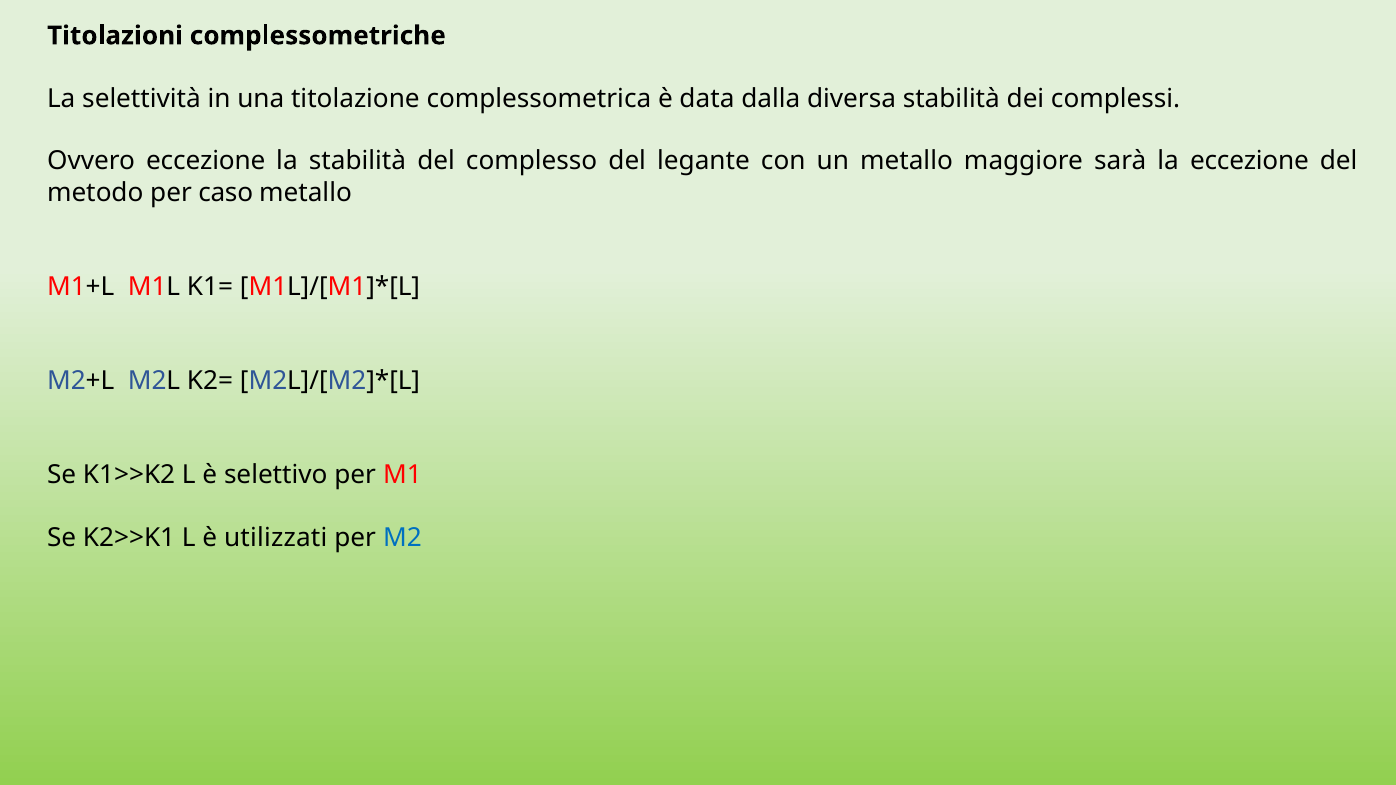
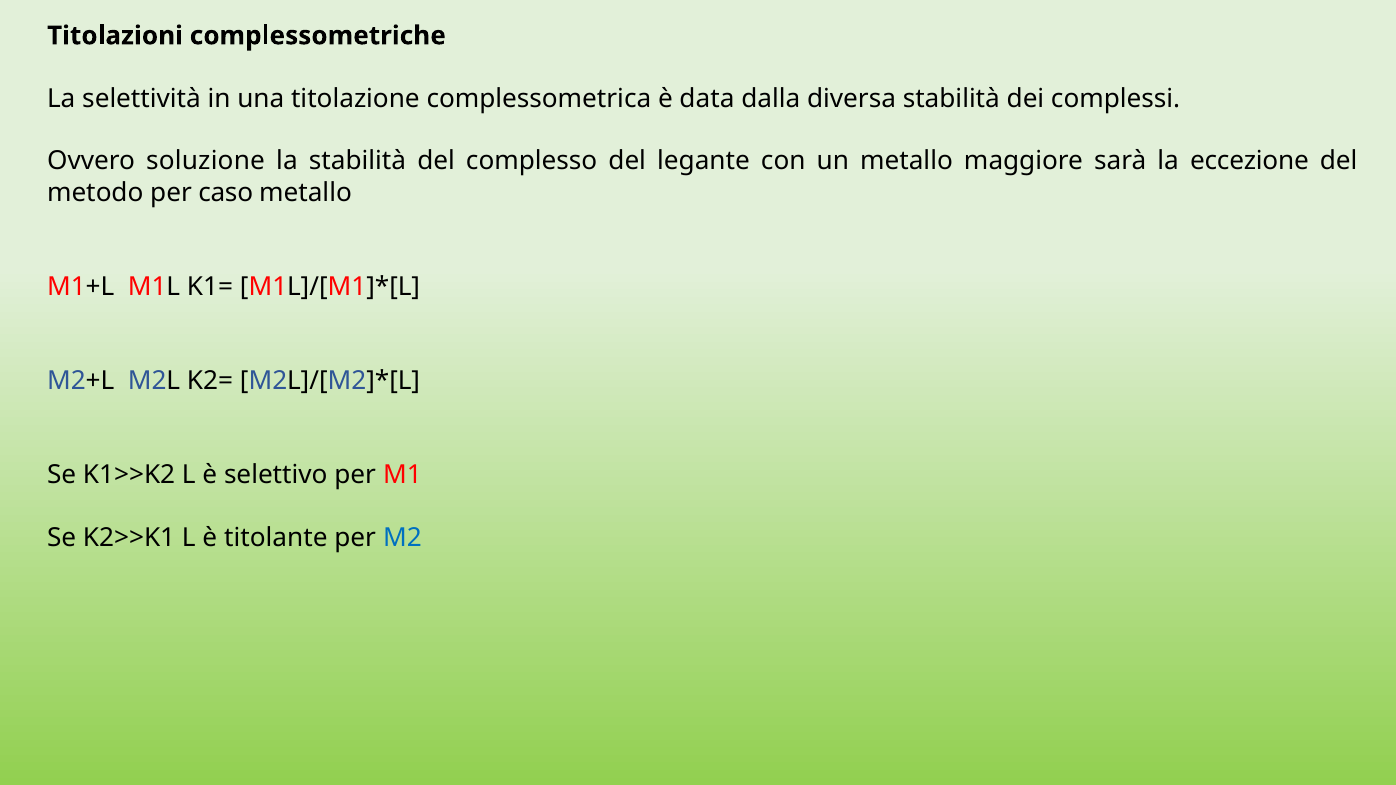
Ovvero eccezione: eccezione -> soluzione (206, 161)
utilizzati: utilizzati -> titolante (276, 538)
